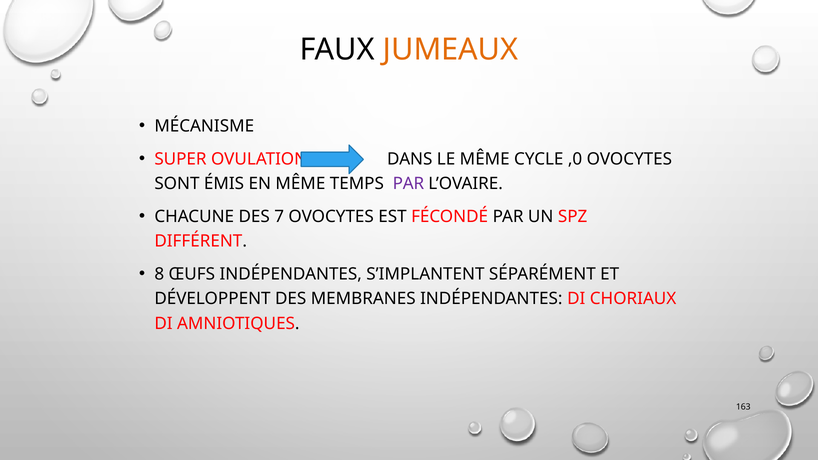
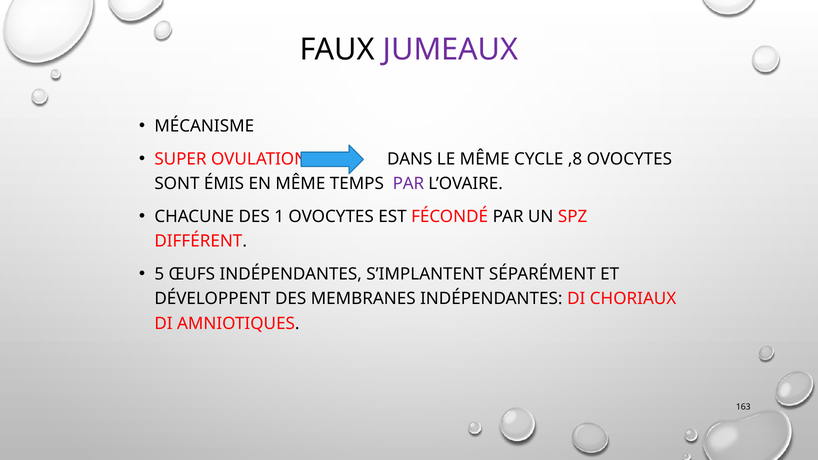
JUMEAUX colour: orange -> purple (451, 50)
,0: ,0 -> ,8 (575, 159)
7: 7 -> 1 (279, 217)
8: 8 -> 5 (159, 274)
